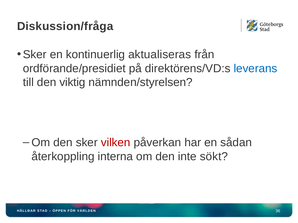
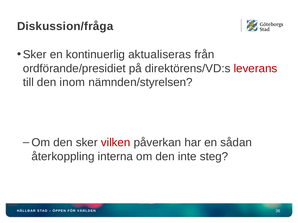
leverans colour: blue -> red (255, 69)
viktig: viktig -> inom (72, 83)
sökt: sökt -> steg (214, 157)
